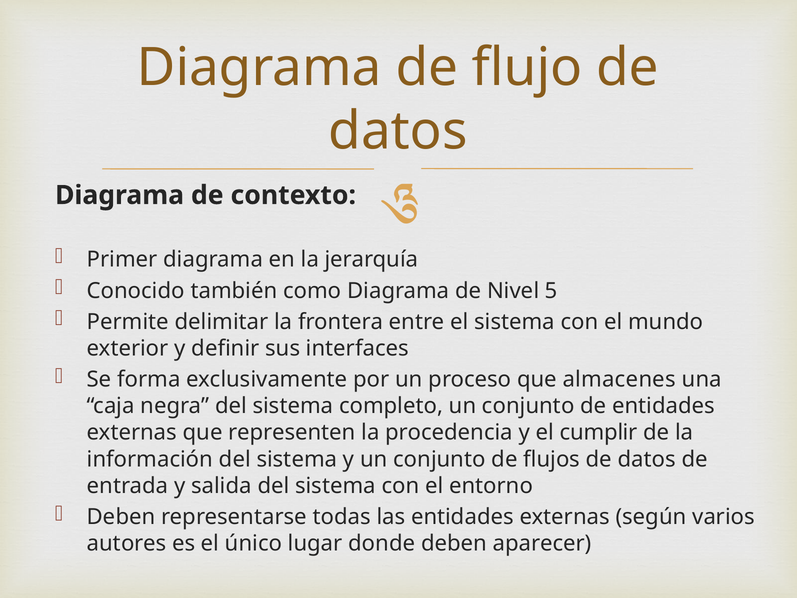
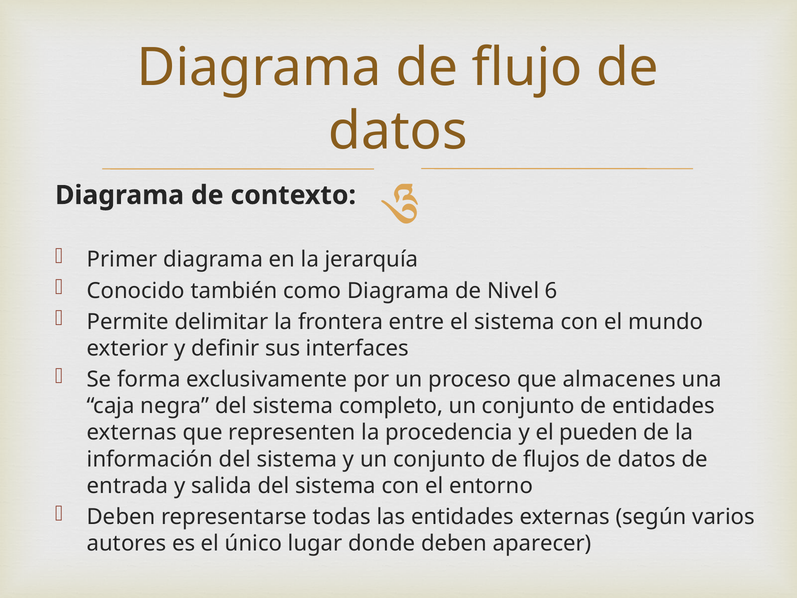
5: 5 -> 6 (551, 291)
cumplir: cumplir -> pueden (599, 432)
